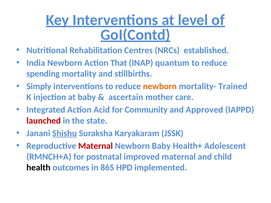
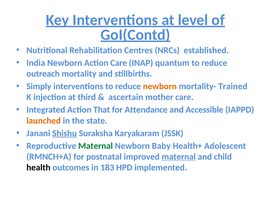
Action That: That -> Care (119, 63)
spending: spending -> outreach (43, 74)
at baby: baby -> third (87, 97)
Acid: Acid -> That (102, 110)
Community: Community -> Attendance (146, 110)
Approved: Approved -> Accessible (205, 110)
launched colour: red -> orange (44, 121)
Maternal colour: red -> green (96, 146)
maternal underline: none -> present (179, 157)
865: 865 -> 183 (107, 168)
